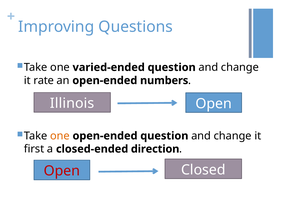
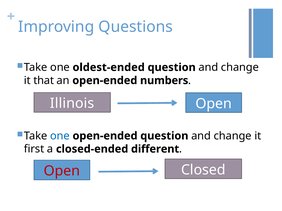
varied-ended: varied-ended -> oldest-ended (109, 68)
rate: rate -> that (44, 81)
one colour: orange -> blue (60, 136)
direction: direction -> different (155, 149)
